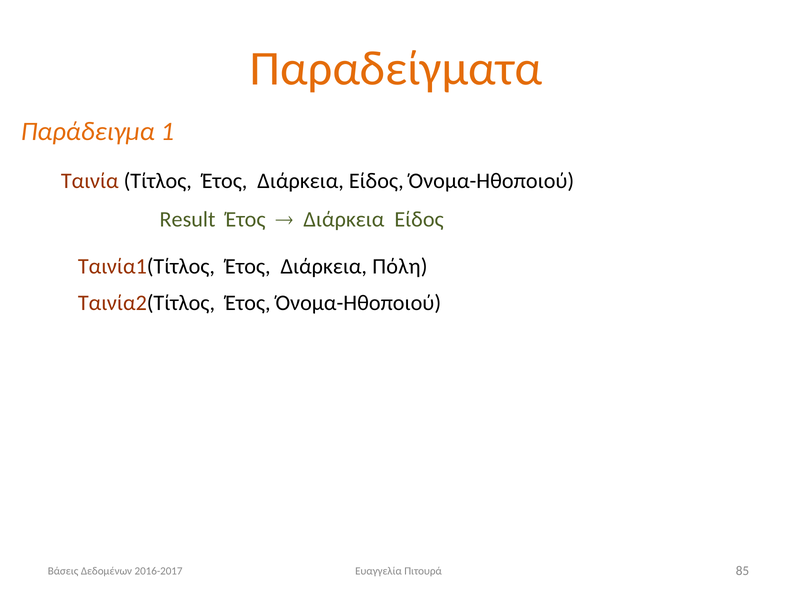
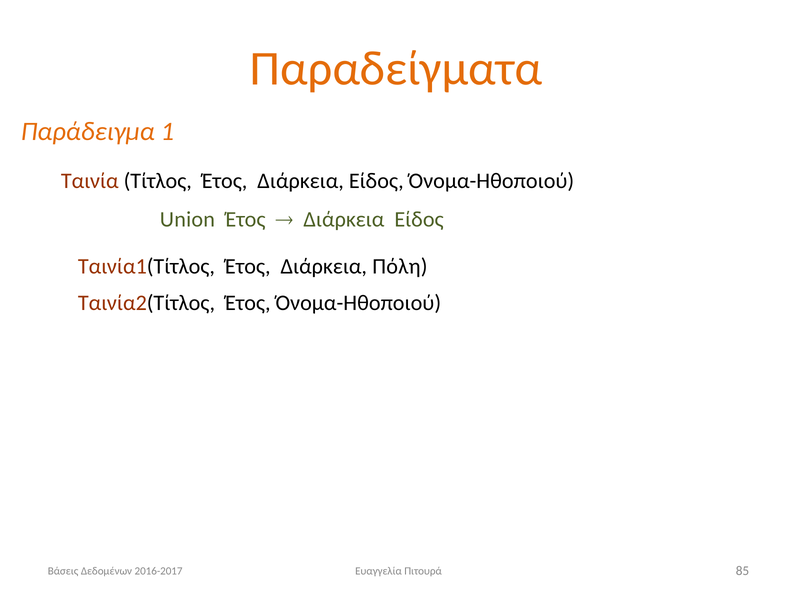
Result: Result -> Union (187, 219)
